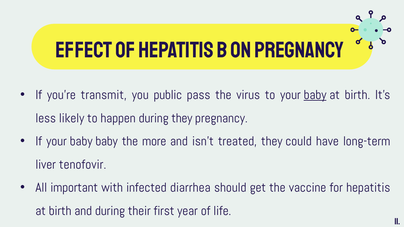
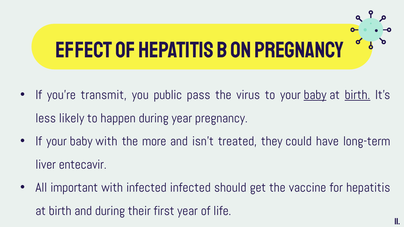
birth underline: none -> present (357, 95)
during they: they -> year (182, 118)
baby baby: baby -> with (106, 141)
tenofovir: tenofovir -> entecavir (83, 165)
infected diarrhea: diarrhea -> infected (190, 188)
